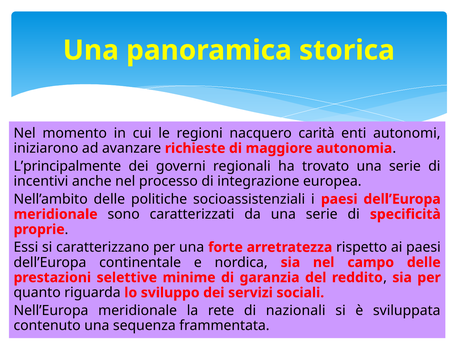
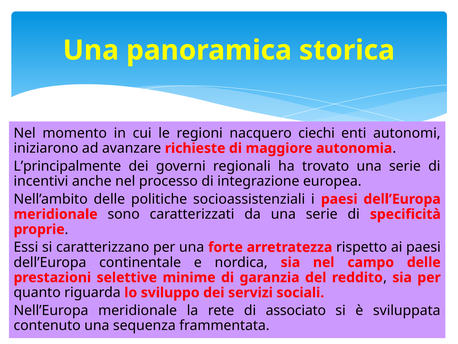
carità: carità -> ciechi (317, 133)
nazionali: nazionali -> associato (296, 310)
